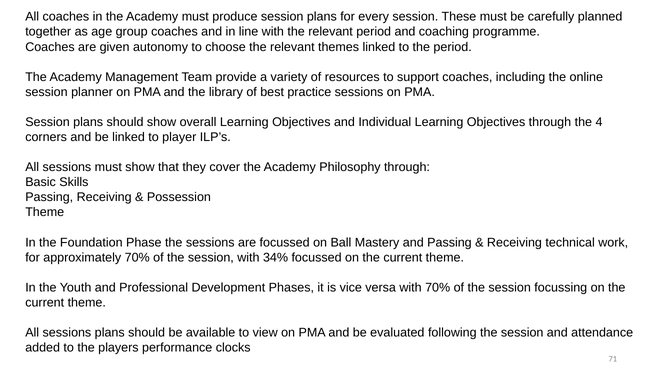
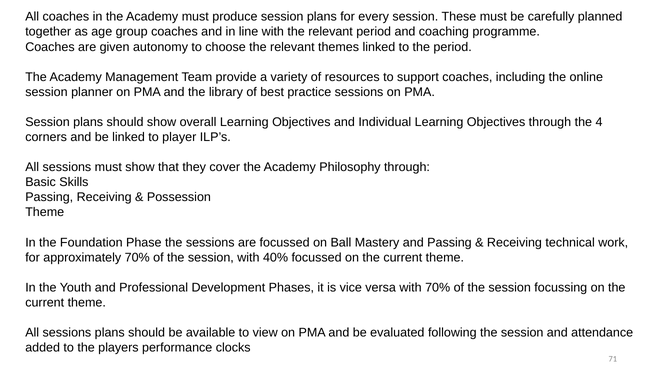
34%: 34% -> 40% (276, 257)
